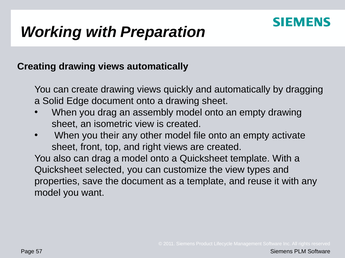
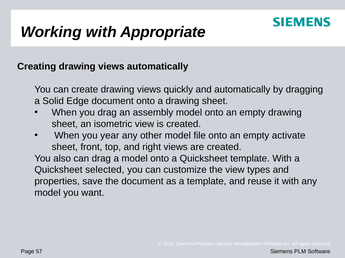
Preparation: Preparation -> Appropriate (163, 32)
their: their -> year (110, 136)
